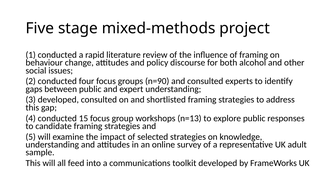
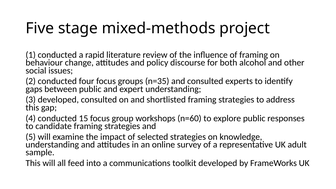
n=90: n=90 -> n=35 (157, 81)
n=13: n=13 -> n=60 (189, 118)
